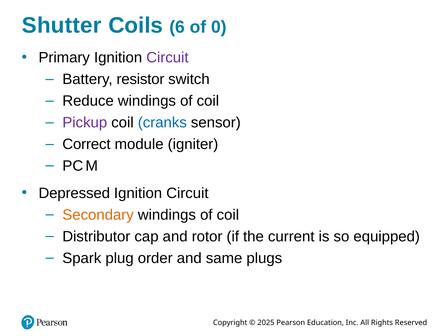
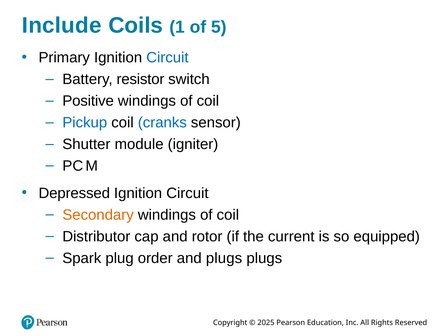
Shutter: Shutter -> Include (62, 26)
6: 6 -> 1 (177, 27)
0: 0 -> 5 (219, 27)
Circuit colour: purple -> blue (167, 58)
Reduce: Reduce -> Positive (88, 101)
Pickup colour: purple -> blue (85, 123)
Correct: Correct -> Shutter (86, 144)
and same: same -> plugs (224, 258)
